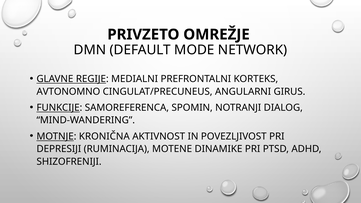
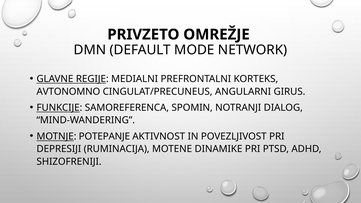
KRONIČNA: KRONIČNA -> POTEPANJE (104, 136)
